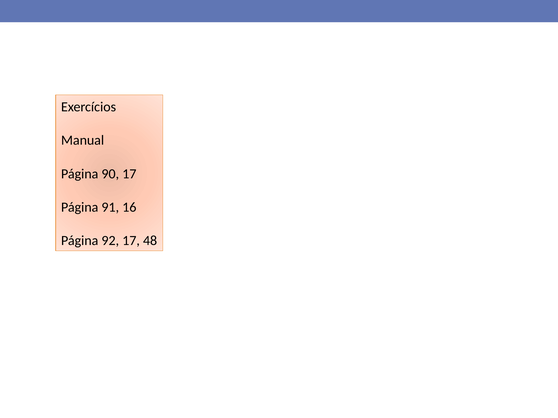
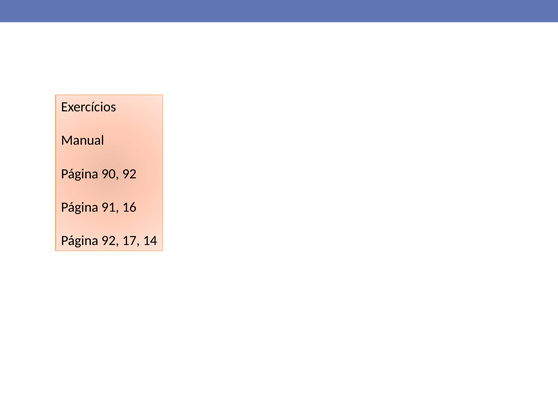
90 17: 17 -> 92 (129, 174)
48: 48 -> 14 (150, 241)
